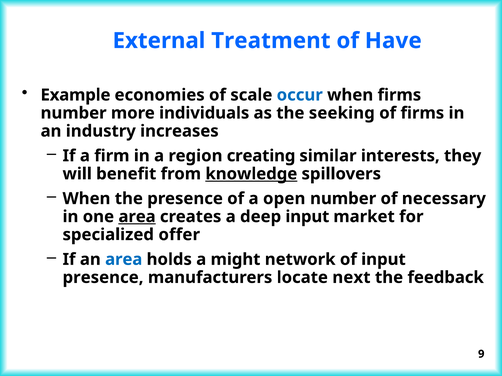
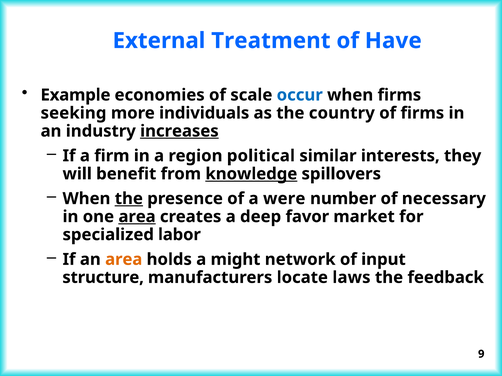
number: number -> seeking (74, 113)
seeking: seeking -> country (342, 113)
increases underline: none -> present (179, 131)
creating: creating -> political (261, 156)
the underline: none -> present (129, 199)
open: open -> were (284, 199)
deep input: input -> favor (307, 217)
offer: offer -> labor (179, 235)
area colour: blue -> orange (124, 260)
presence: presence -> structure (103, 278)
next: next -> laws (351, 278)
